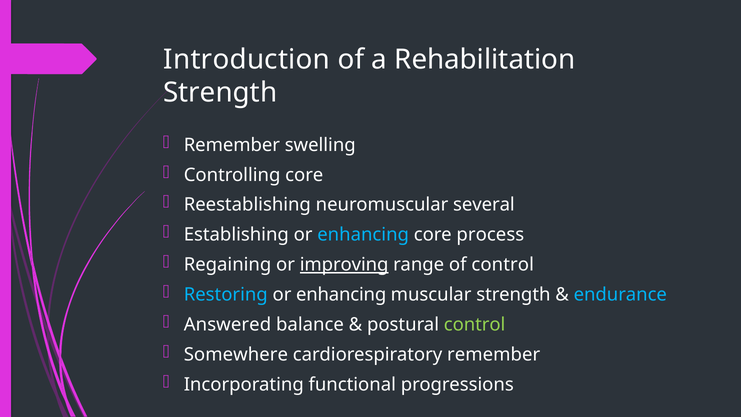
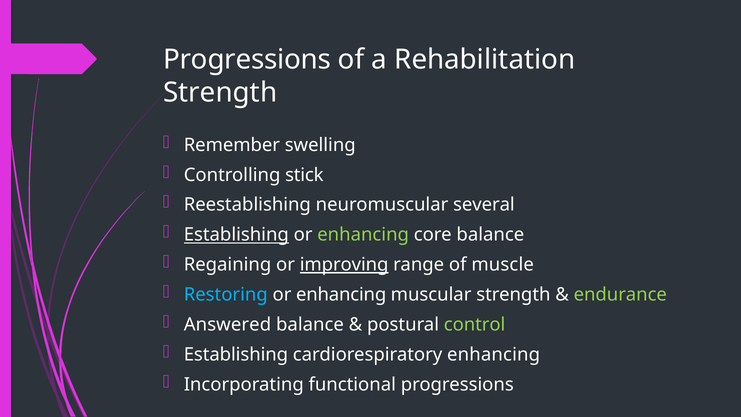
Introduction: Introduction -> Progressions (247, 59)
Controlling core: core -> stick (304, 175)
Establishing underline: none -> present (236, 235)
enhancing colour: light blue -> light green (363, 235)
core process: process -> balance (490, 235)
of control: control -> muscle (503, 265)
endurance colour: light blue -> light green (620, 295)
Somewhere: Somewhere -> Establishing (236, 355)
cardiorespiratory remember: remember -> enhancing (494, 355)
